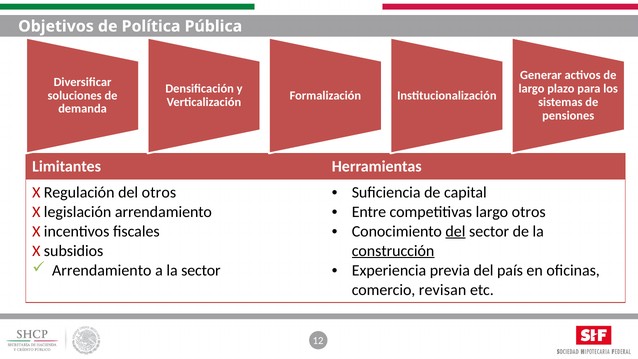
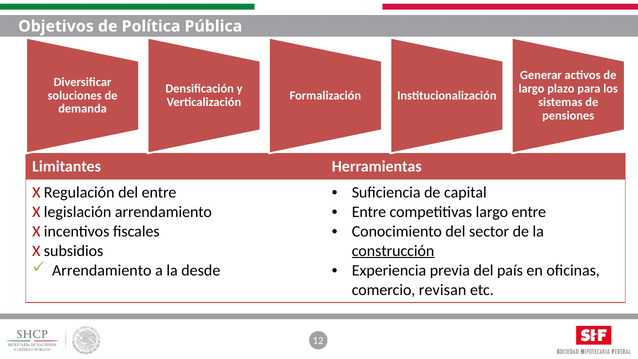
del otros: otros -> entre (159, 192)
largo otros: otros -> entre (529, 212)
del underline: present -> none (455, 231)
la sector: sector -> desde (201, 270)
